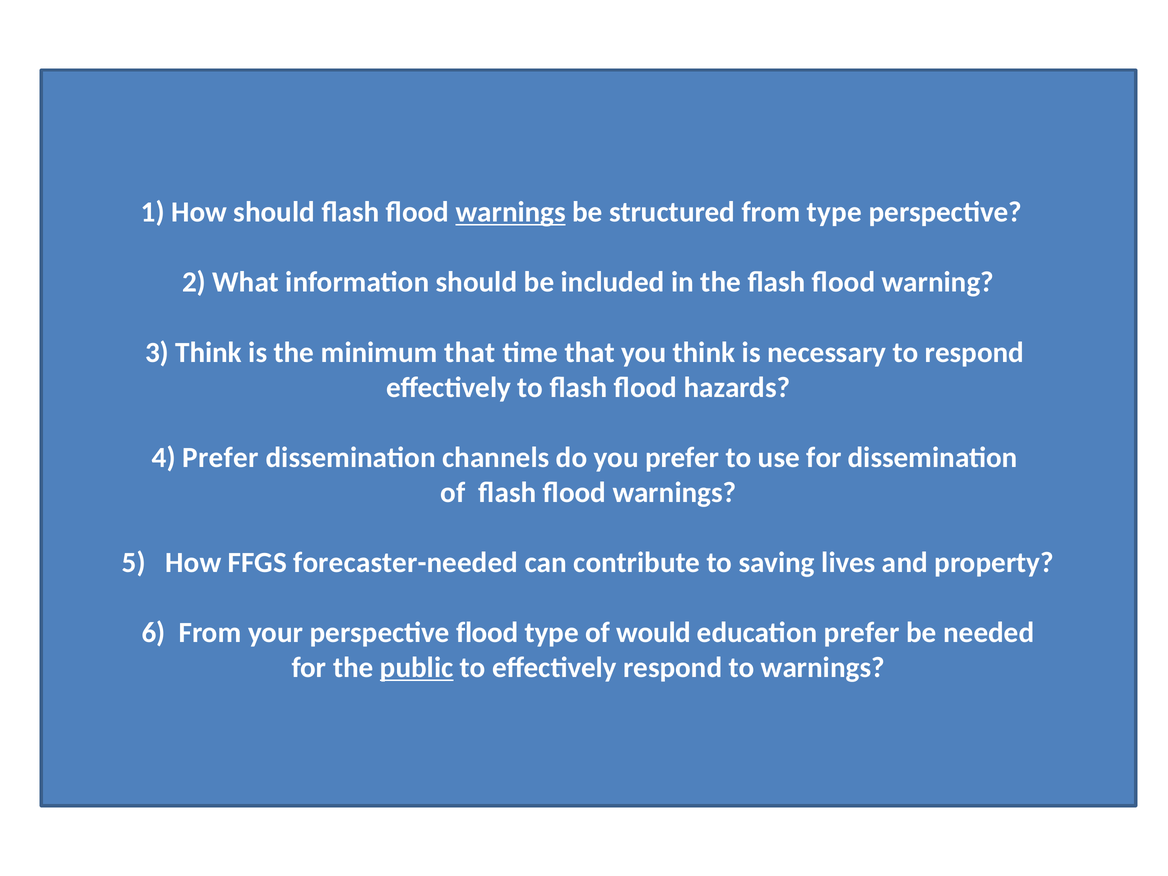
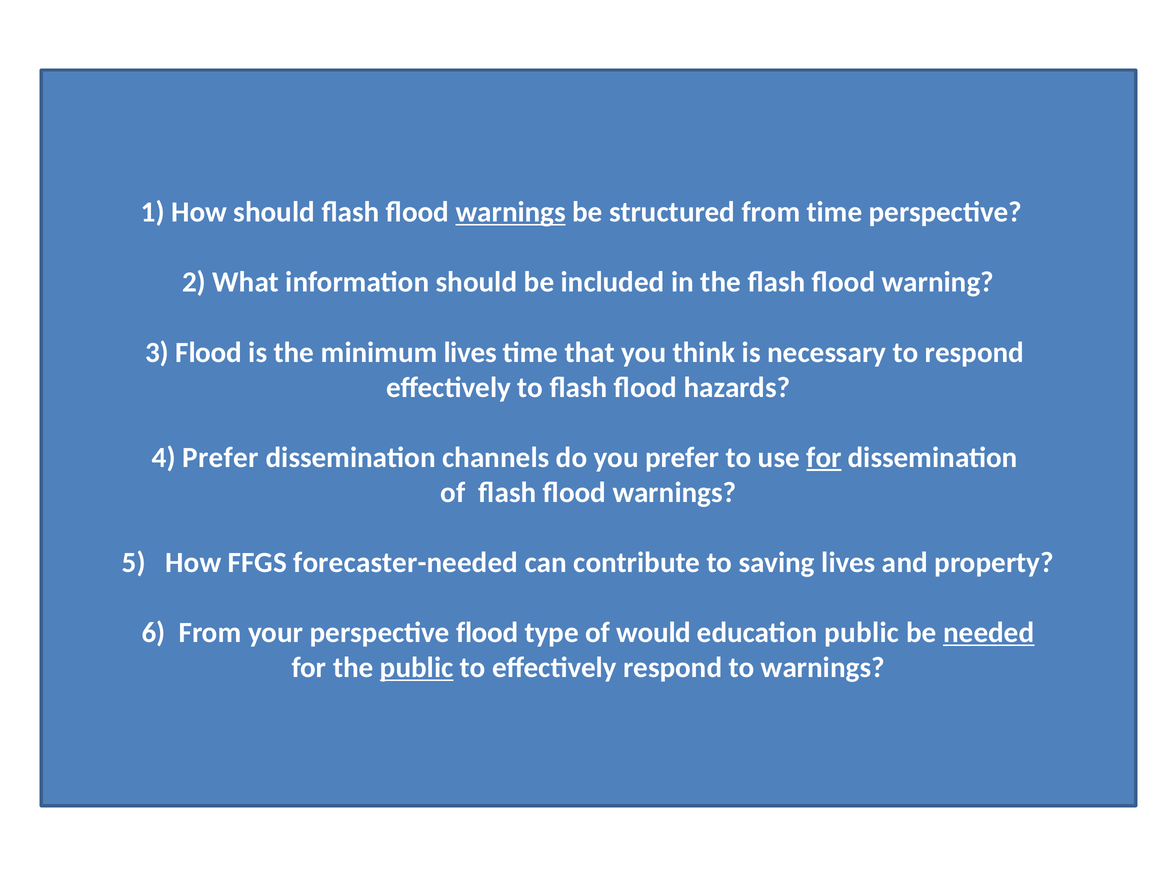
from type: type -> time (835, 212)
3 Think: Think -> Flood (209, 352)
minimum that: that -> lives (470, 352)
for underline: none -> present (824, 458)
education prefer: prefer -> public (862, 633)
needed underline: none -> present (989, 633)
